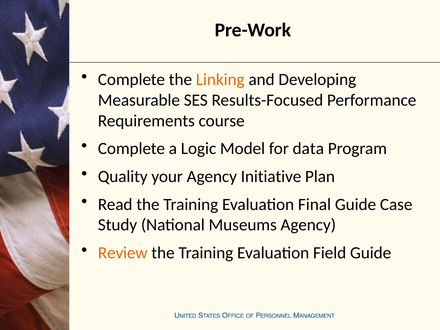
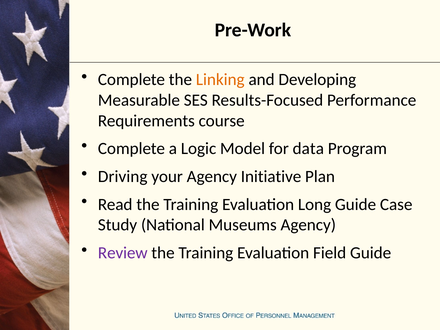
Quality: Quality -> Driving (123, 177)
Final: Final -> Long (315, 204)
Review colour: orange -> purple (123, 253)
